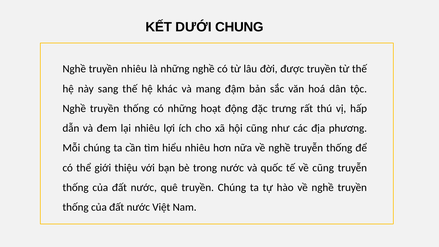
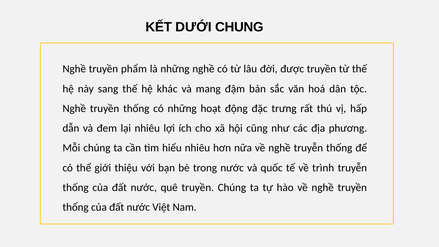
truyền nhiêu: nhiêu -> phẩm (134, 69)
về cũng: cũng -> trình (323, 168)
